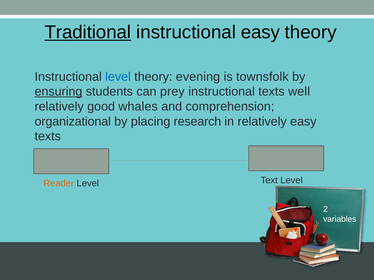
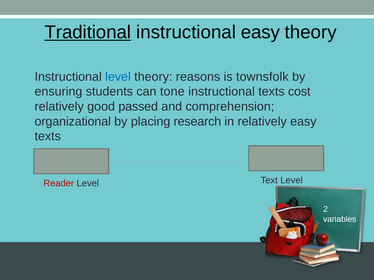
evening: evening -> reasons (198, 77)
ensuring underline: present -> none (58, 92)
prey: prey -> tone (172, 92)
well: well -> cost (299, 92)
whales: whales -> passed (138, 107)
Reader colour: orange -> red (59, 184)
